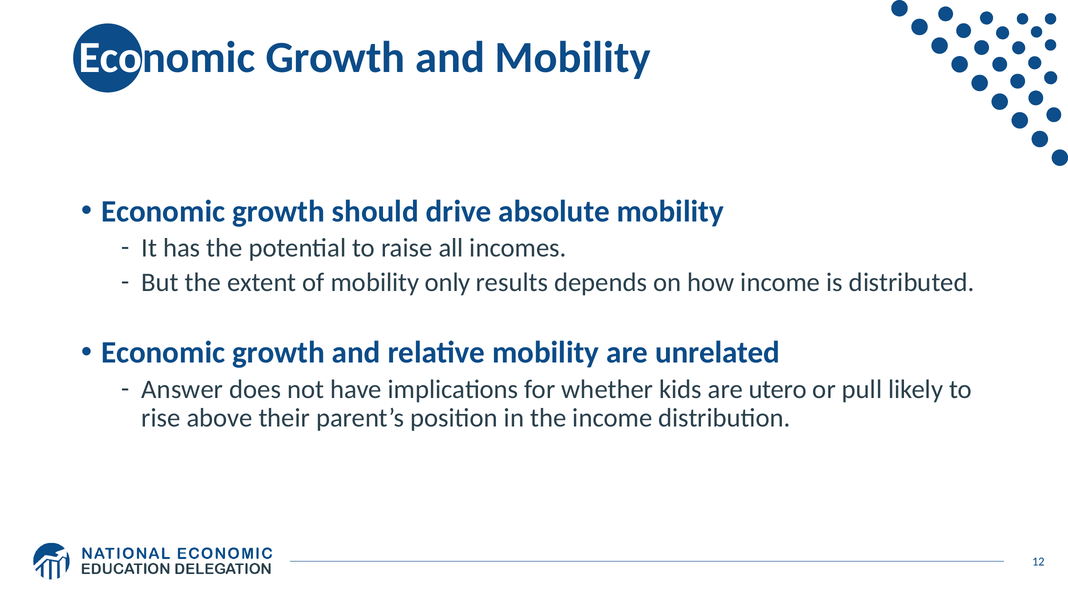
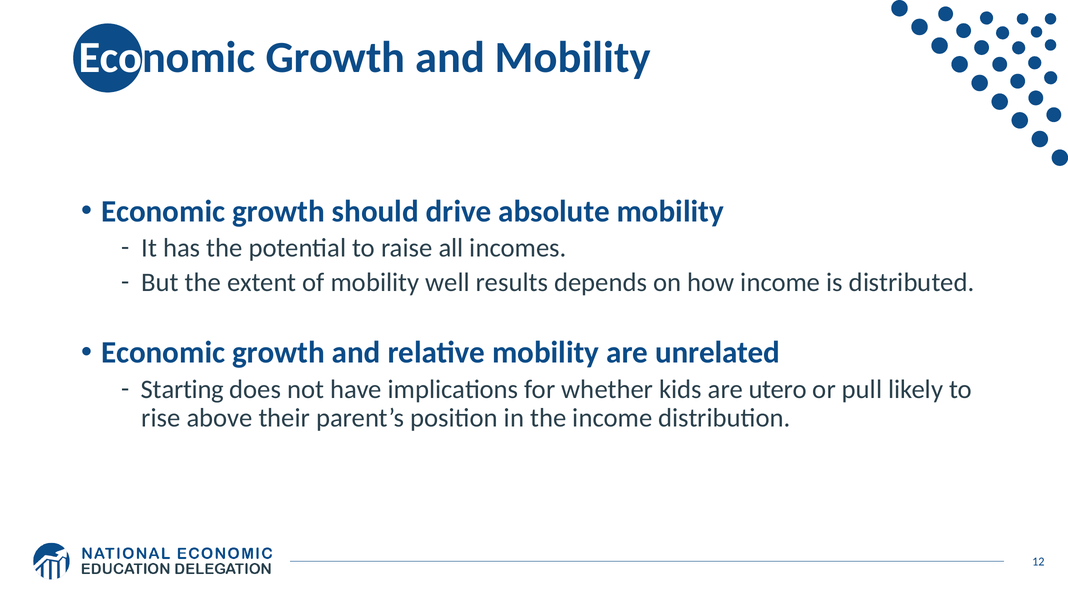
only: only -> well (448, 283)
Answer: Answer -> Starting (182, 390)
